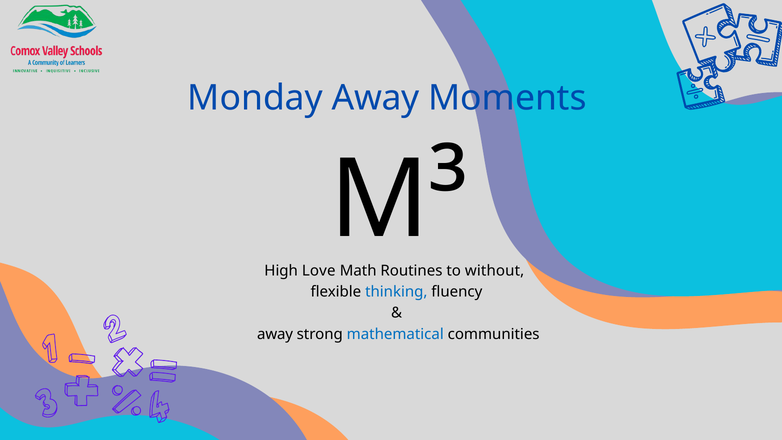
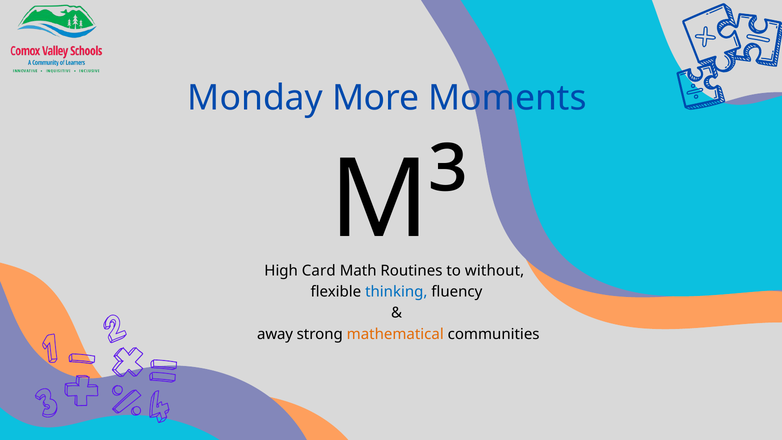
Monday Away: Away -> More (376, 98)
Love: Love -> Card (319, 271)
mathematical colour: blue -> orange (395, 334)
